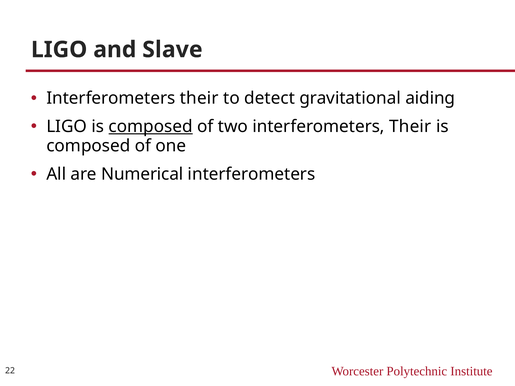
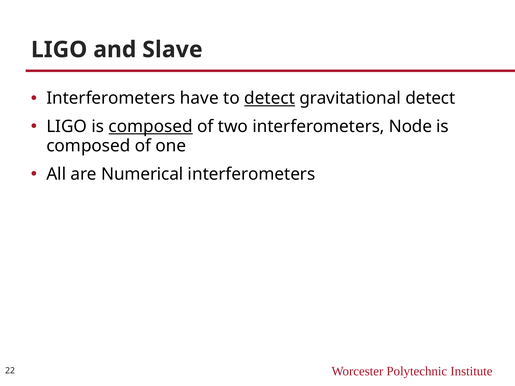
their: their -> have (199, 98)
detect underline: none -> present (270, 98)
gravitational aiding: aiding -> detect (430, 98)
two interferometers Their: Their -> Node (410, 127)
